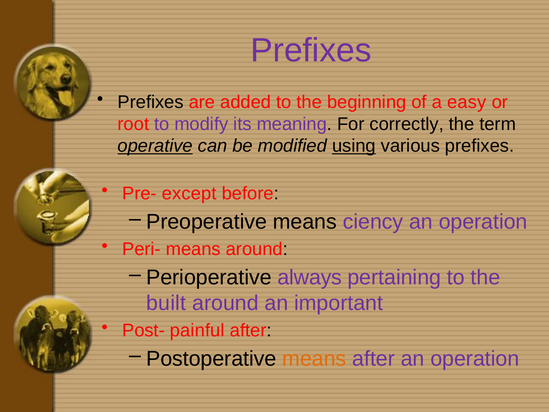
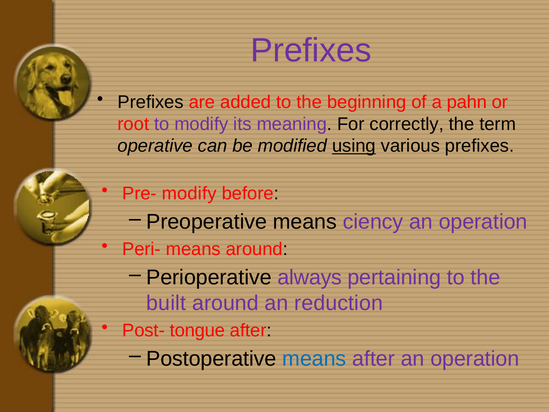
easy: easy -> pahn (467, 102)
operative underline: present -> none (155, 146)
Pre- except: except -> modify (189, 193)
important: important -> reduction (339, 303)
painful: painful -> tongue (197, 330)
means colour: orange -> blue (314, 358)
